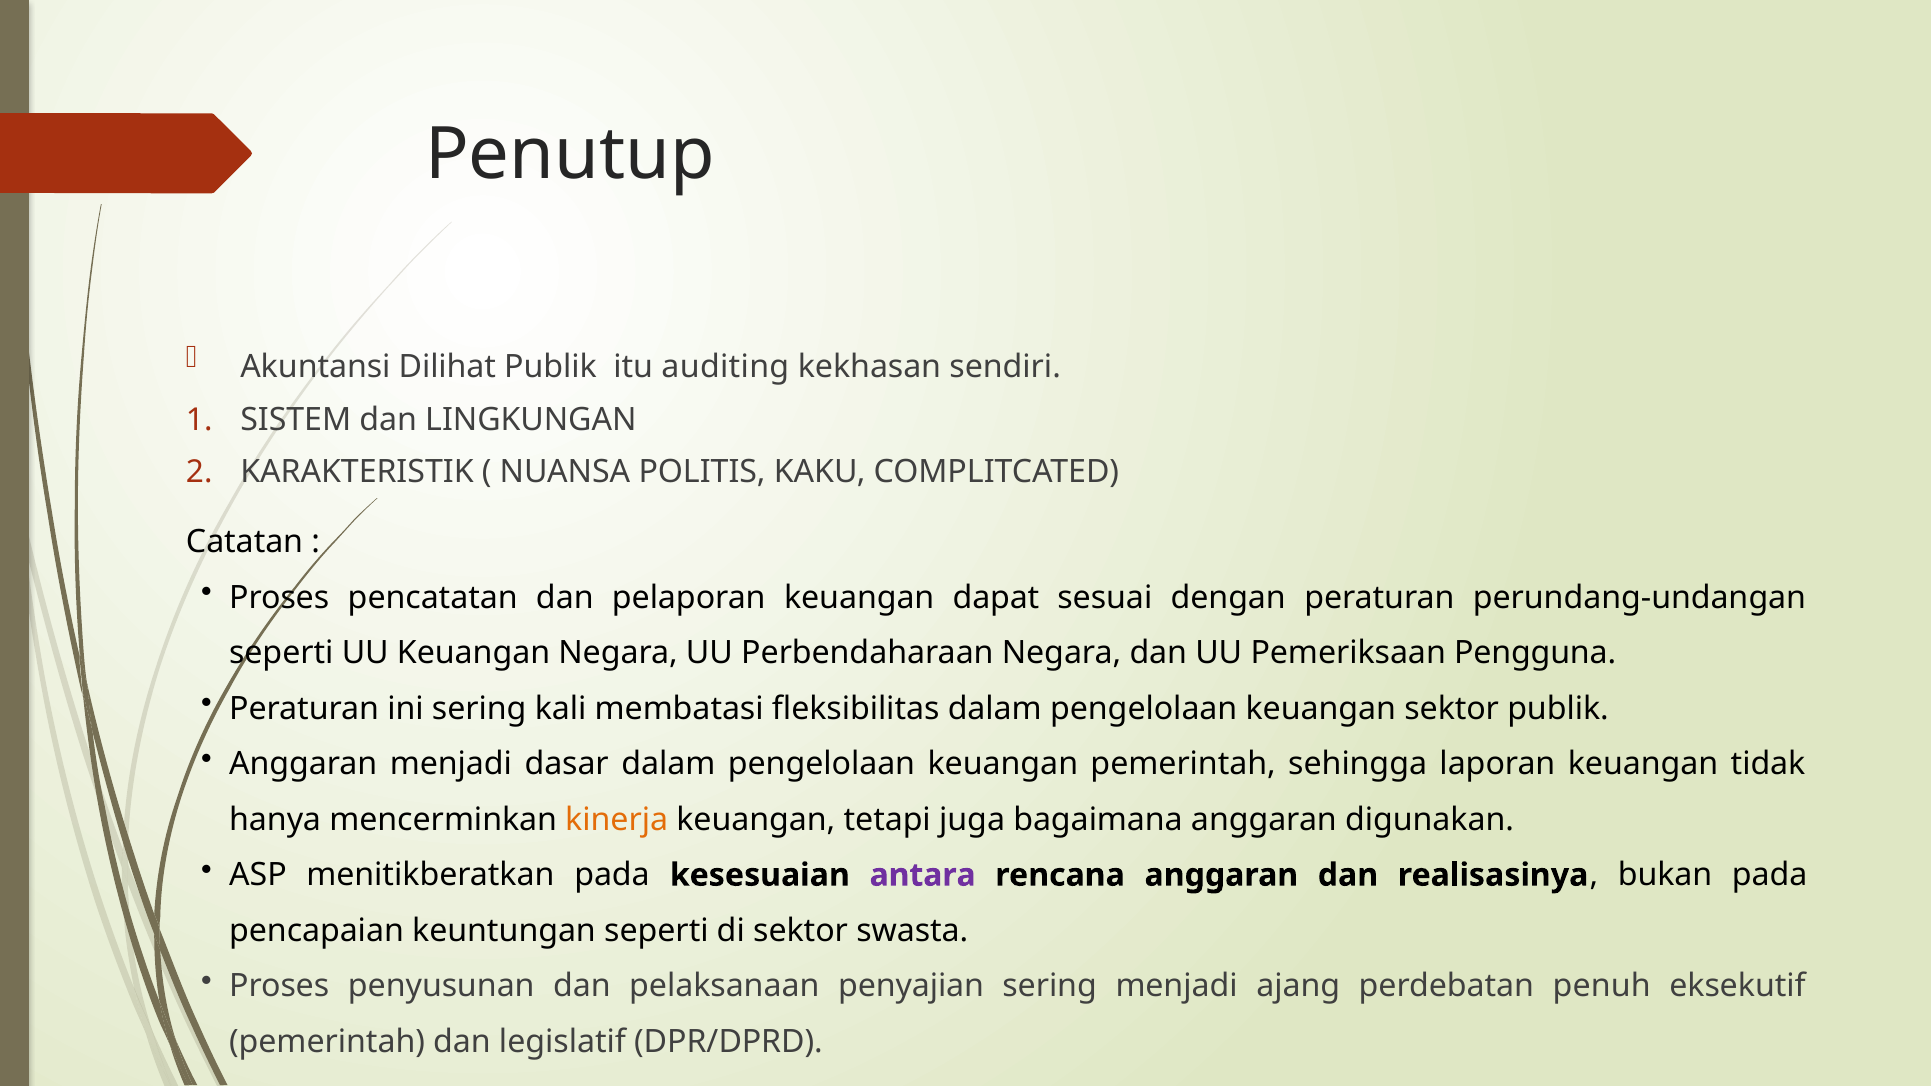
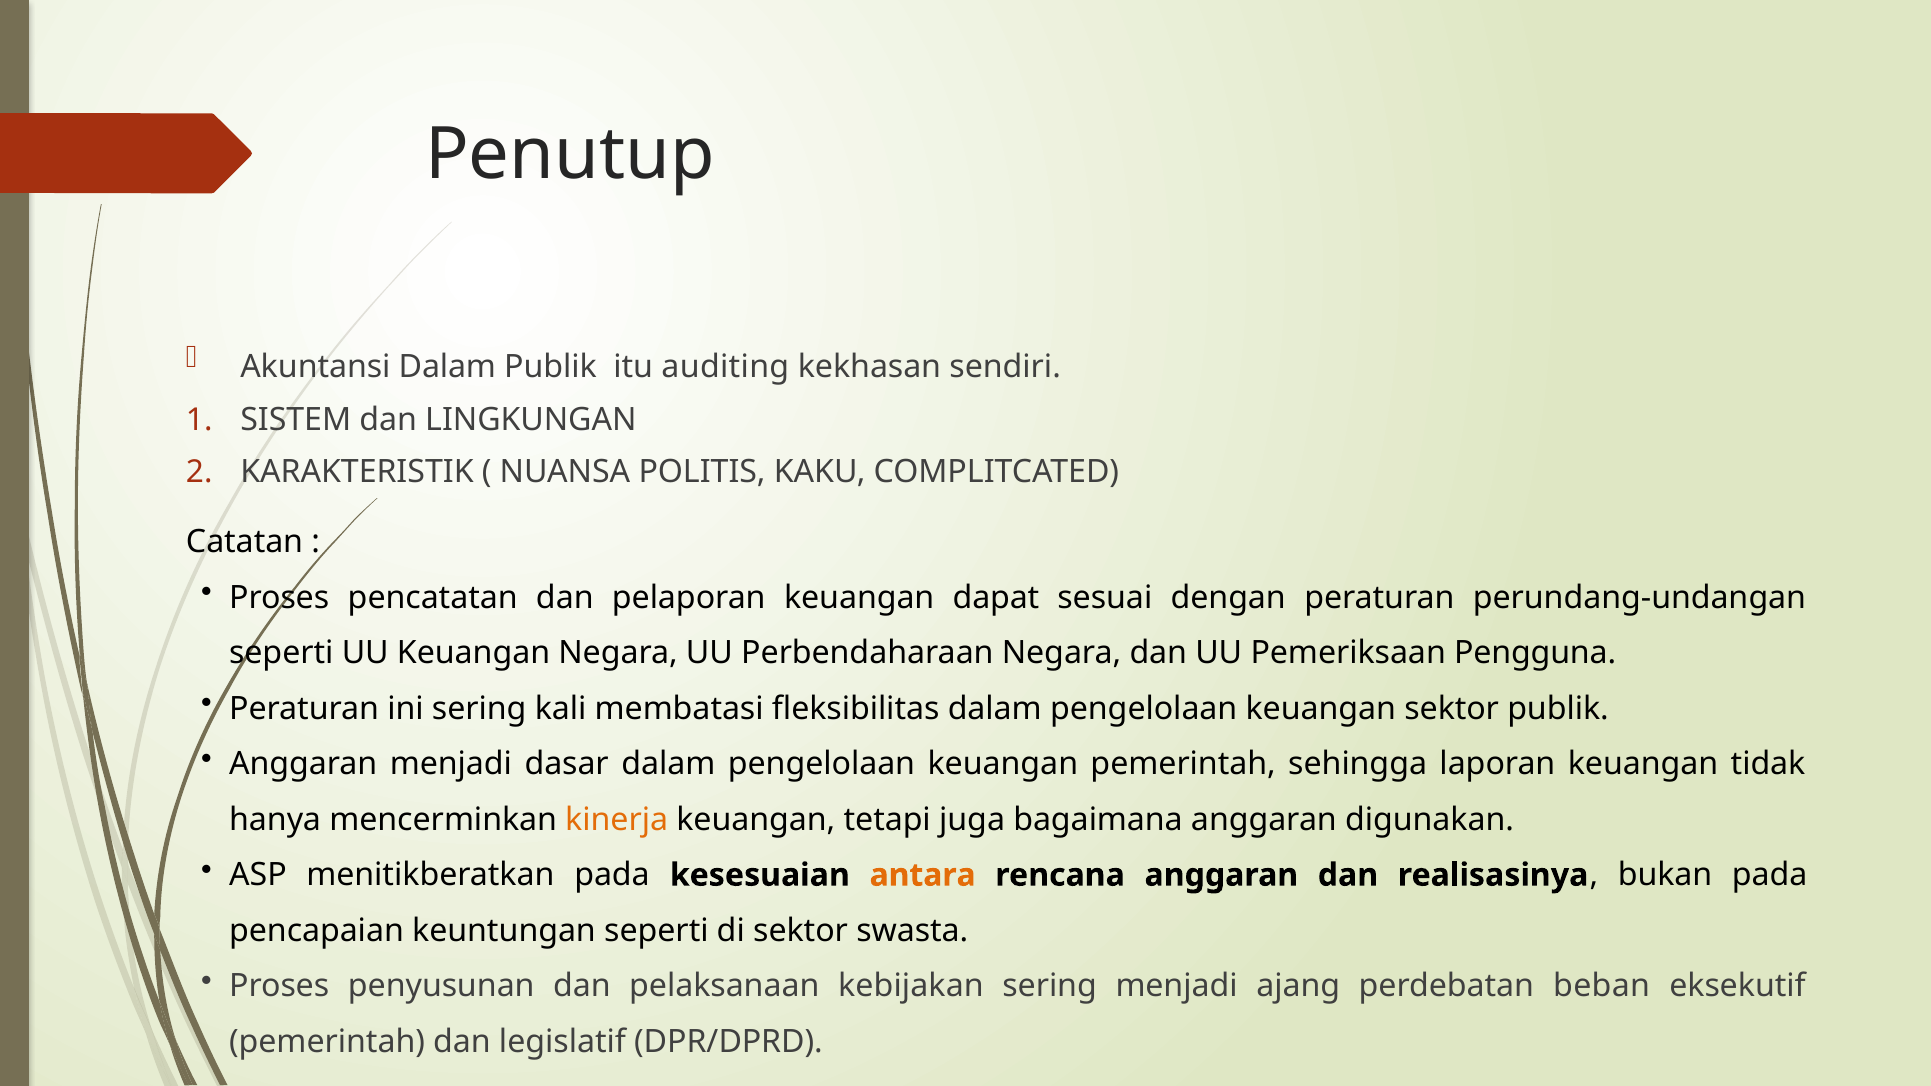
Akuntansi Dilihat: Dilihat -> Dalam (447, 367)
antara colour: purple -> orange (923, 875)
penyajian: penyajian -> kebijakan (911, 986)
penuh: penuh -> beban (1602, 986)
